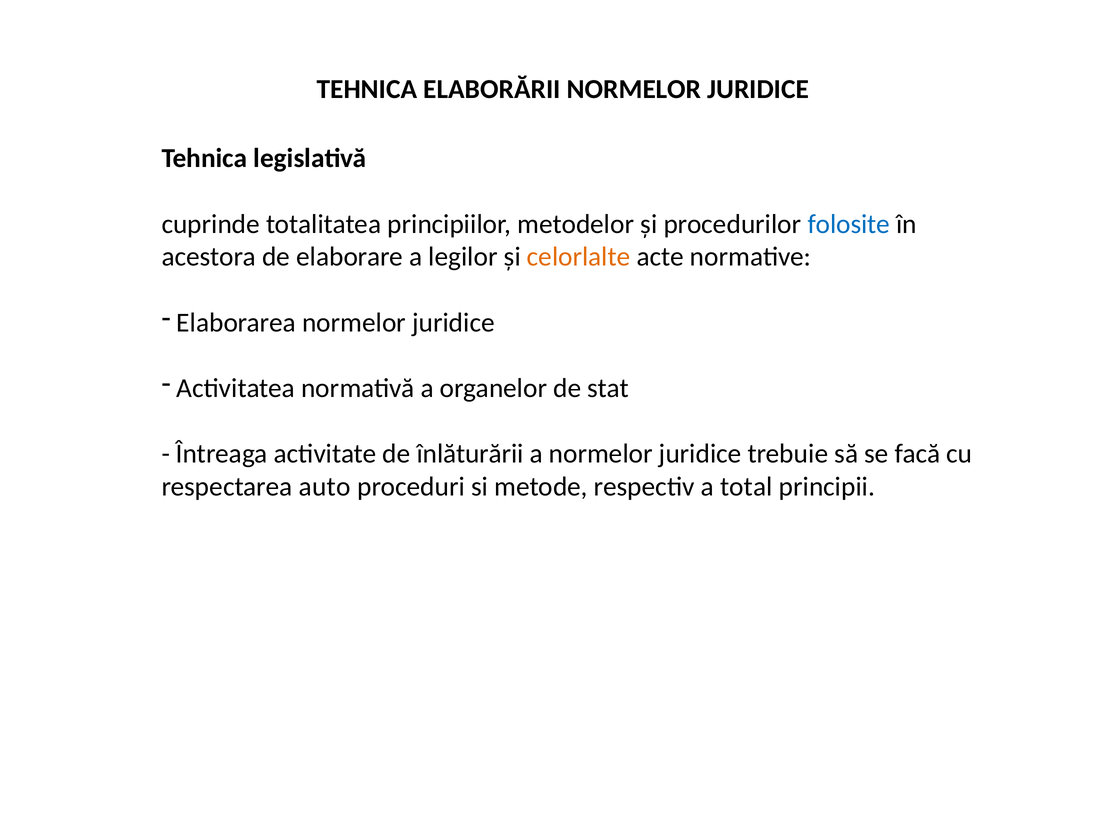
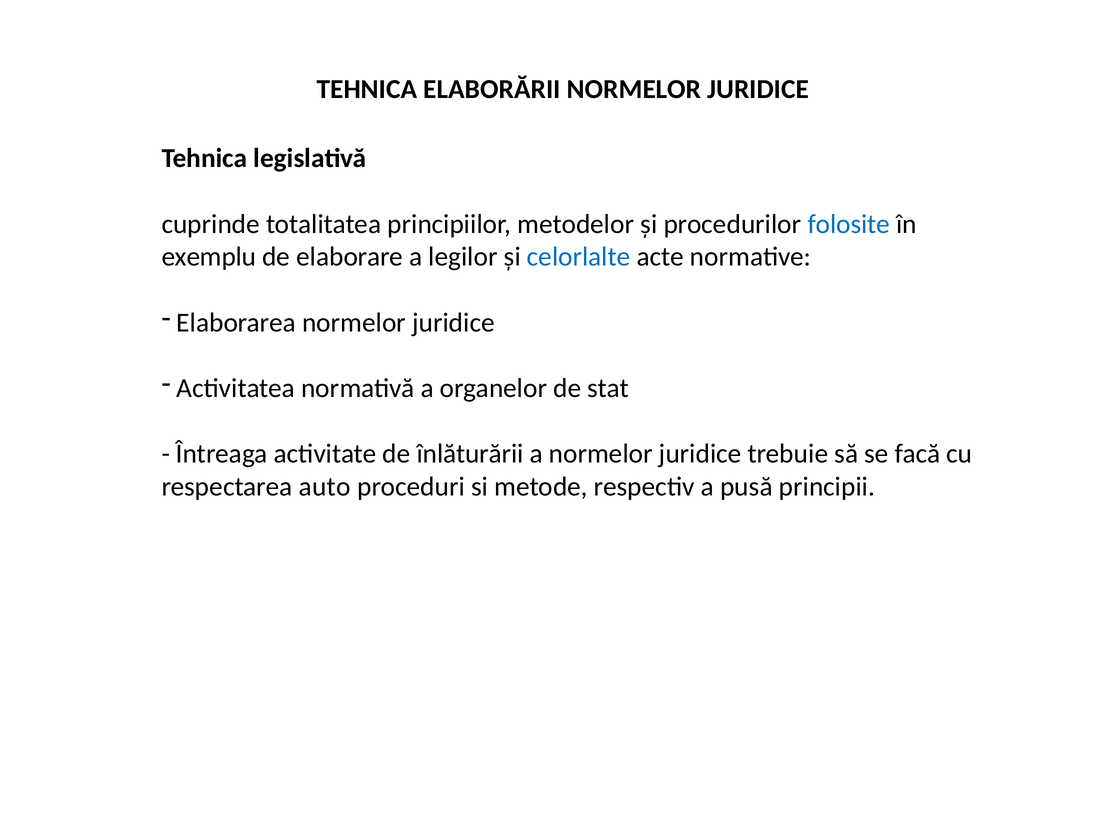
acestora: acestora -> exemplu (209, 257)
celorlalte colour: orange -> blue (579, 257)
total: total -> pusă (746, 487)
